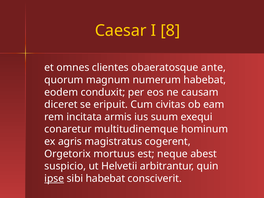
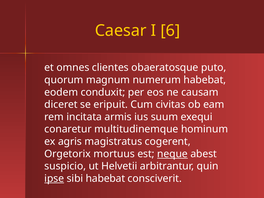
8: 8 -> 6 (170, 31)
ante: ante -> puto (214, 68)
neque underline: none -> present (172, 154)
